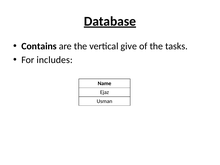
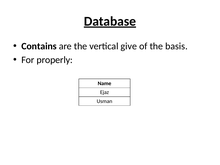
tasks: tasks -> basis (176, 46)
includes: includes -> properly (55, 60)
